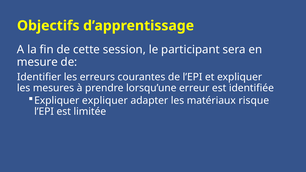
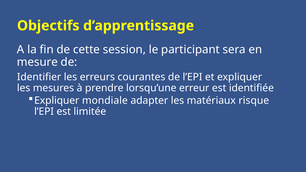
Expliquer expliquer: expliquer -> mondiale (105, 101)
